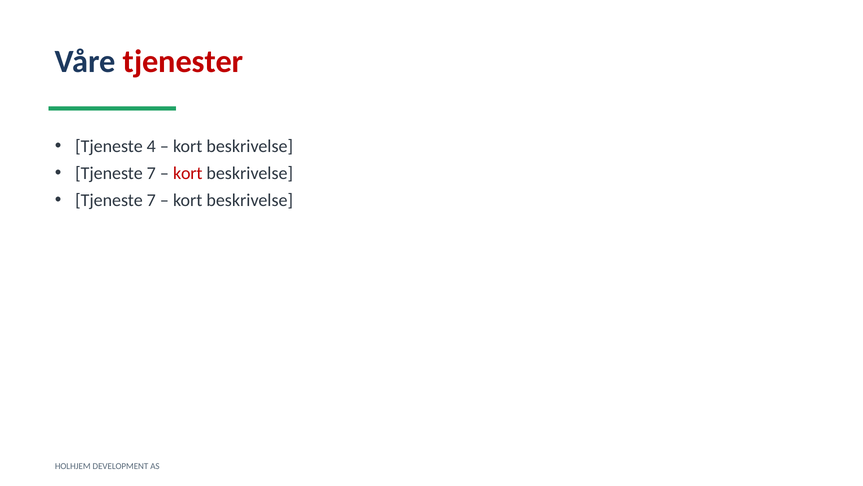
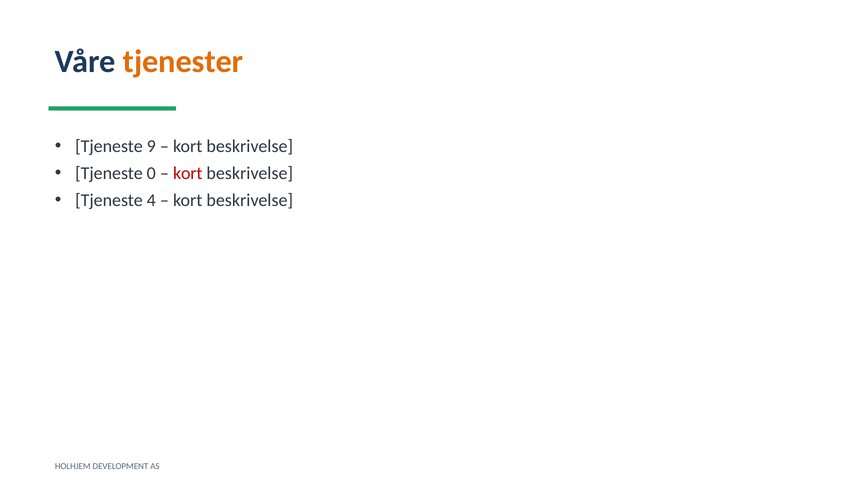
tjenester colour: red -> orange (183, 62)
4: 4 -> 9 (151, 146)
7: 7 -> 0 (151, 173)
7: 7 -> 4 (151, 200)
